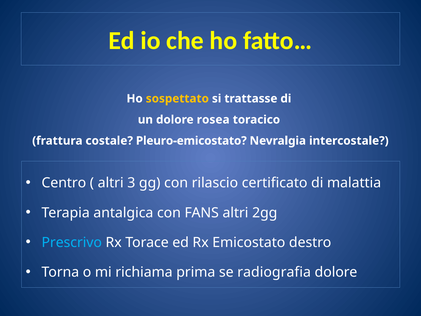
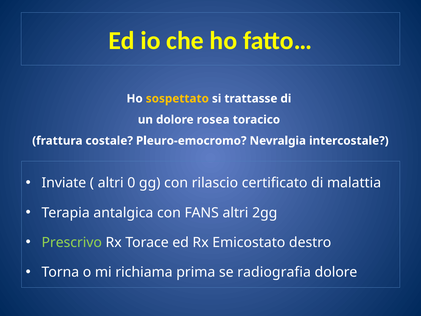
Pleuro-emicostato: Pleuro-emicostato -> Pleuro-emocromo (191, 141)
Centro: Centro -> Inviate (64, 183)
3: 3 -> 0 (131, 183)
Prescrivo colour: light blue -> light green (72, 242)
